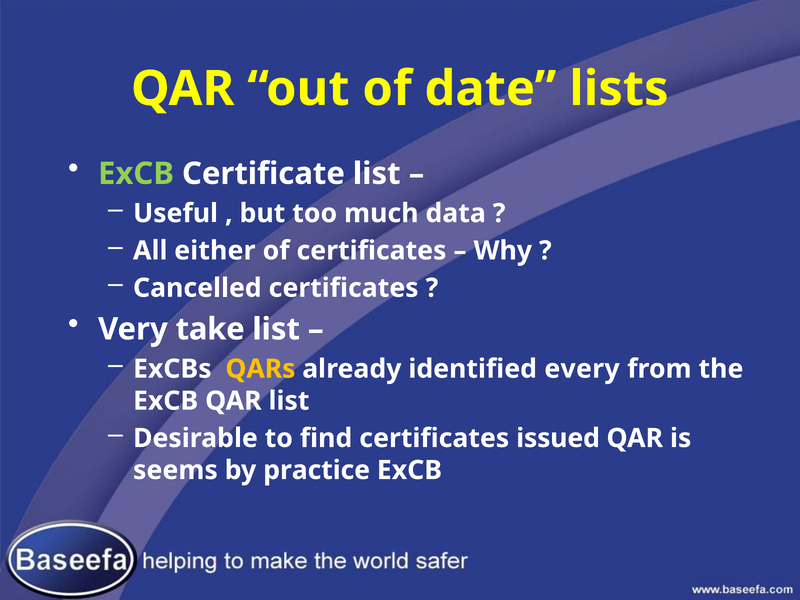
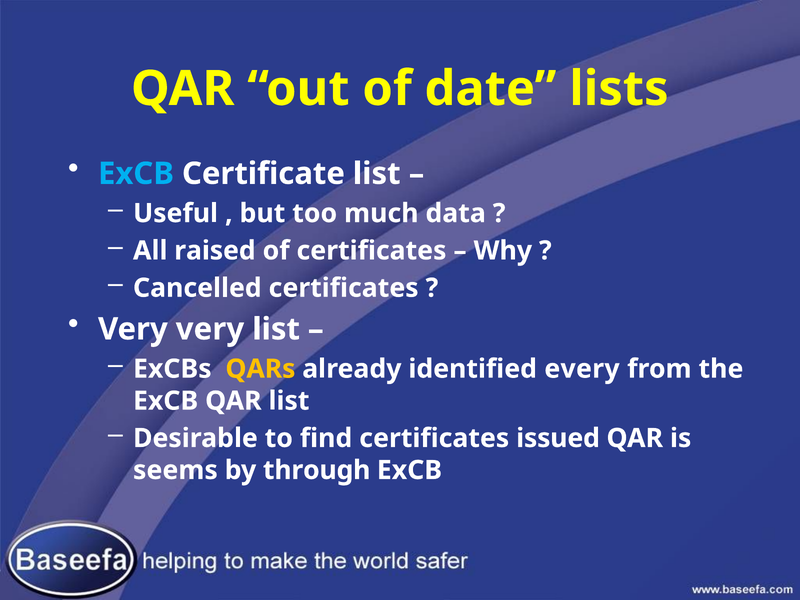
ExCB colour: light green -> light blue (136, 174)
either: either -> raised (215, 251)
Very take: take -> very (210, 329)
practice: practice -> through (317, 470)
